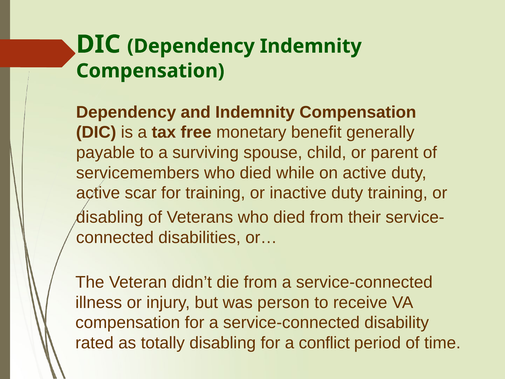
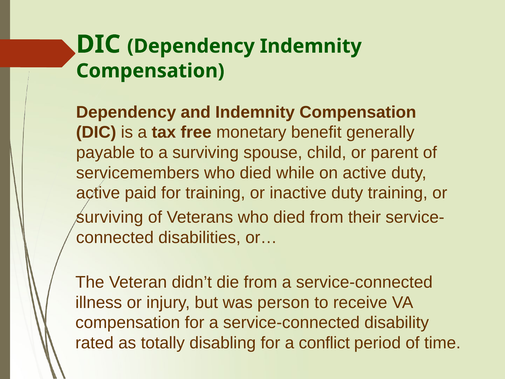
scar: scar -> paid (141, 193)
disabling: disabling -> surviving (110, 217)
